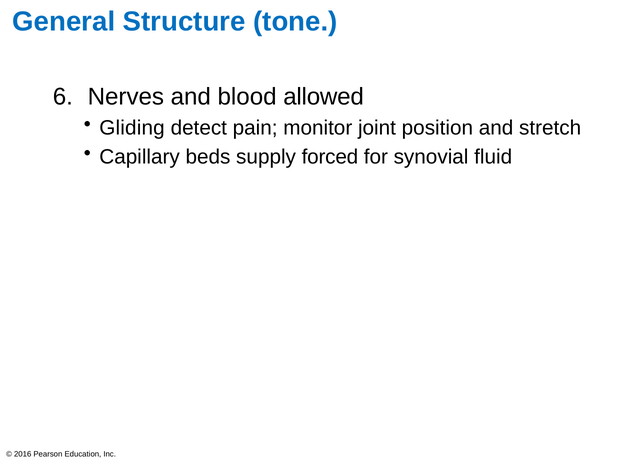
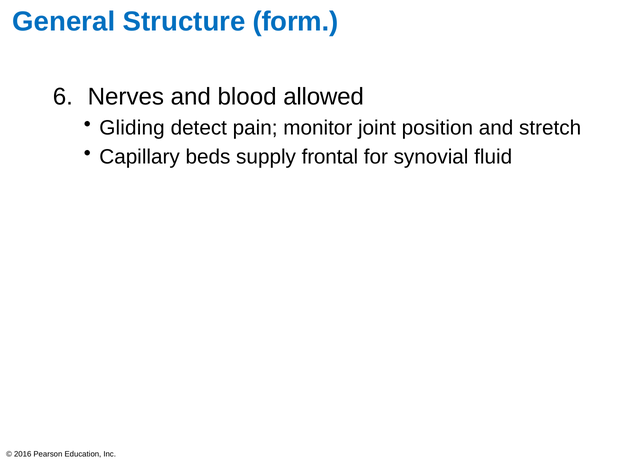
tone: tone -> form (295, 22)
forced: forced -> frontal (330, 157)
